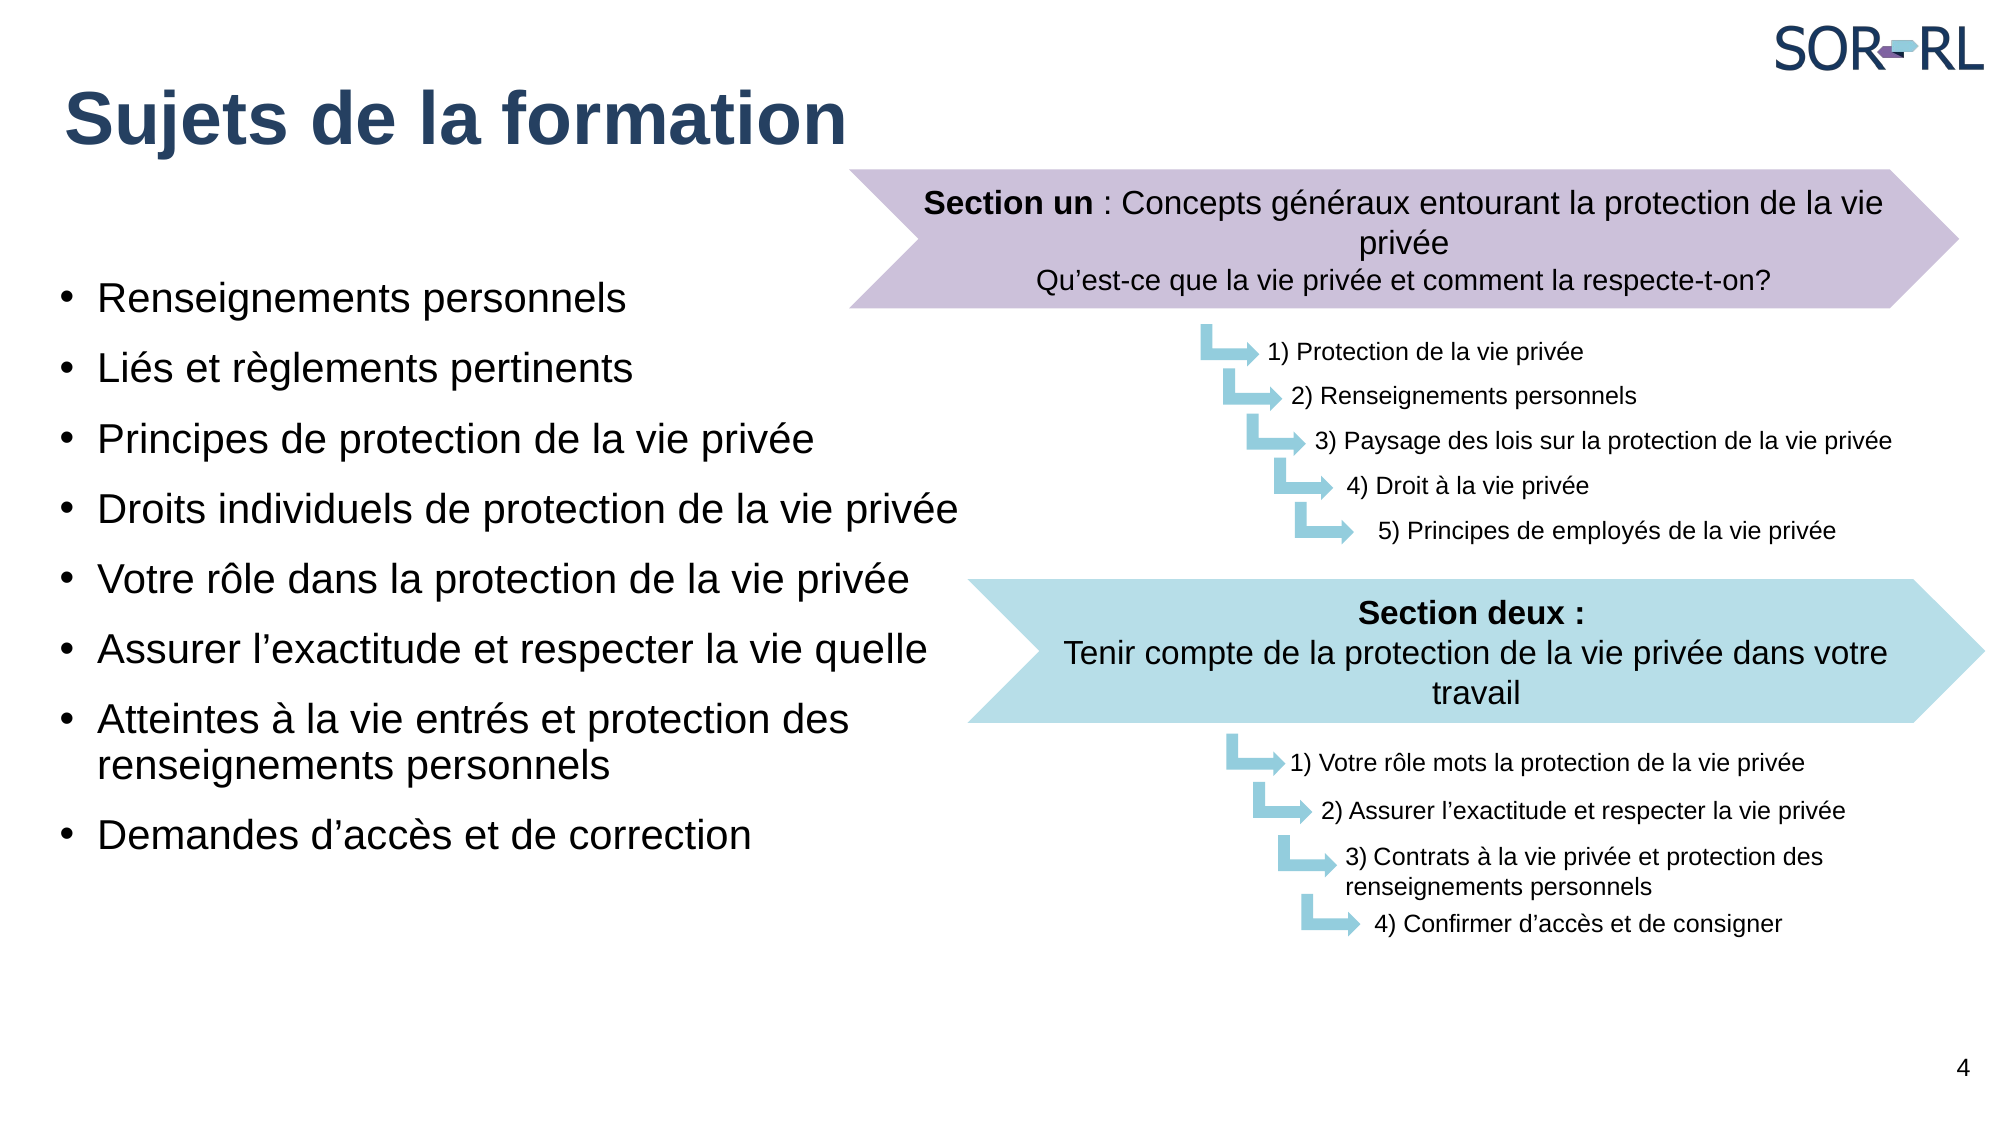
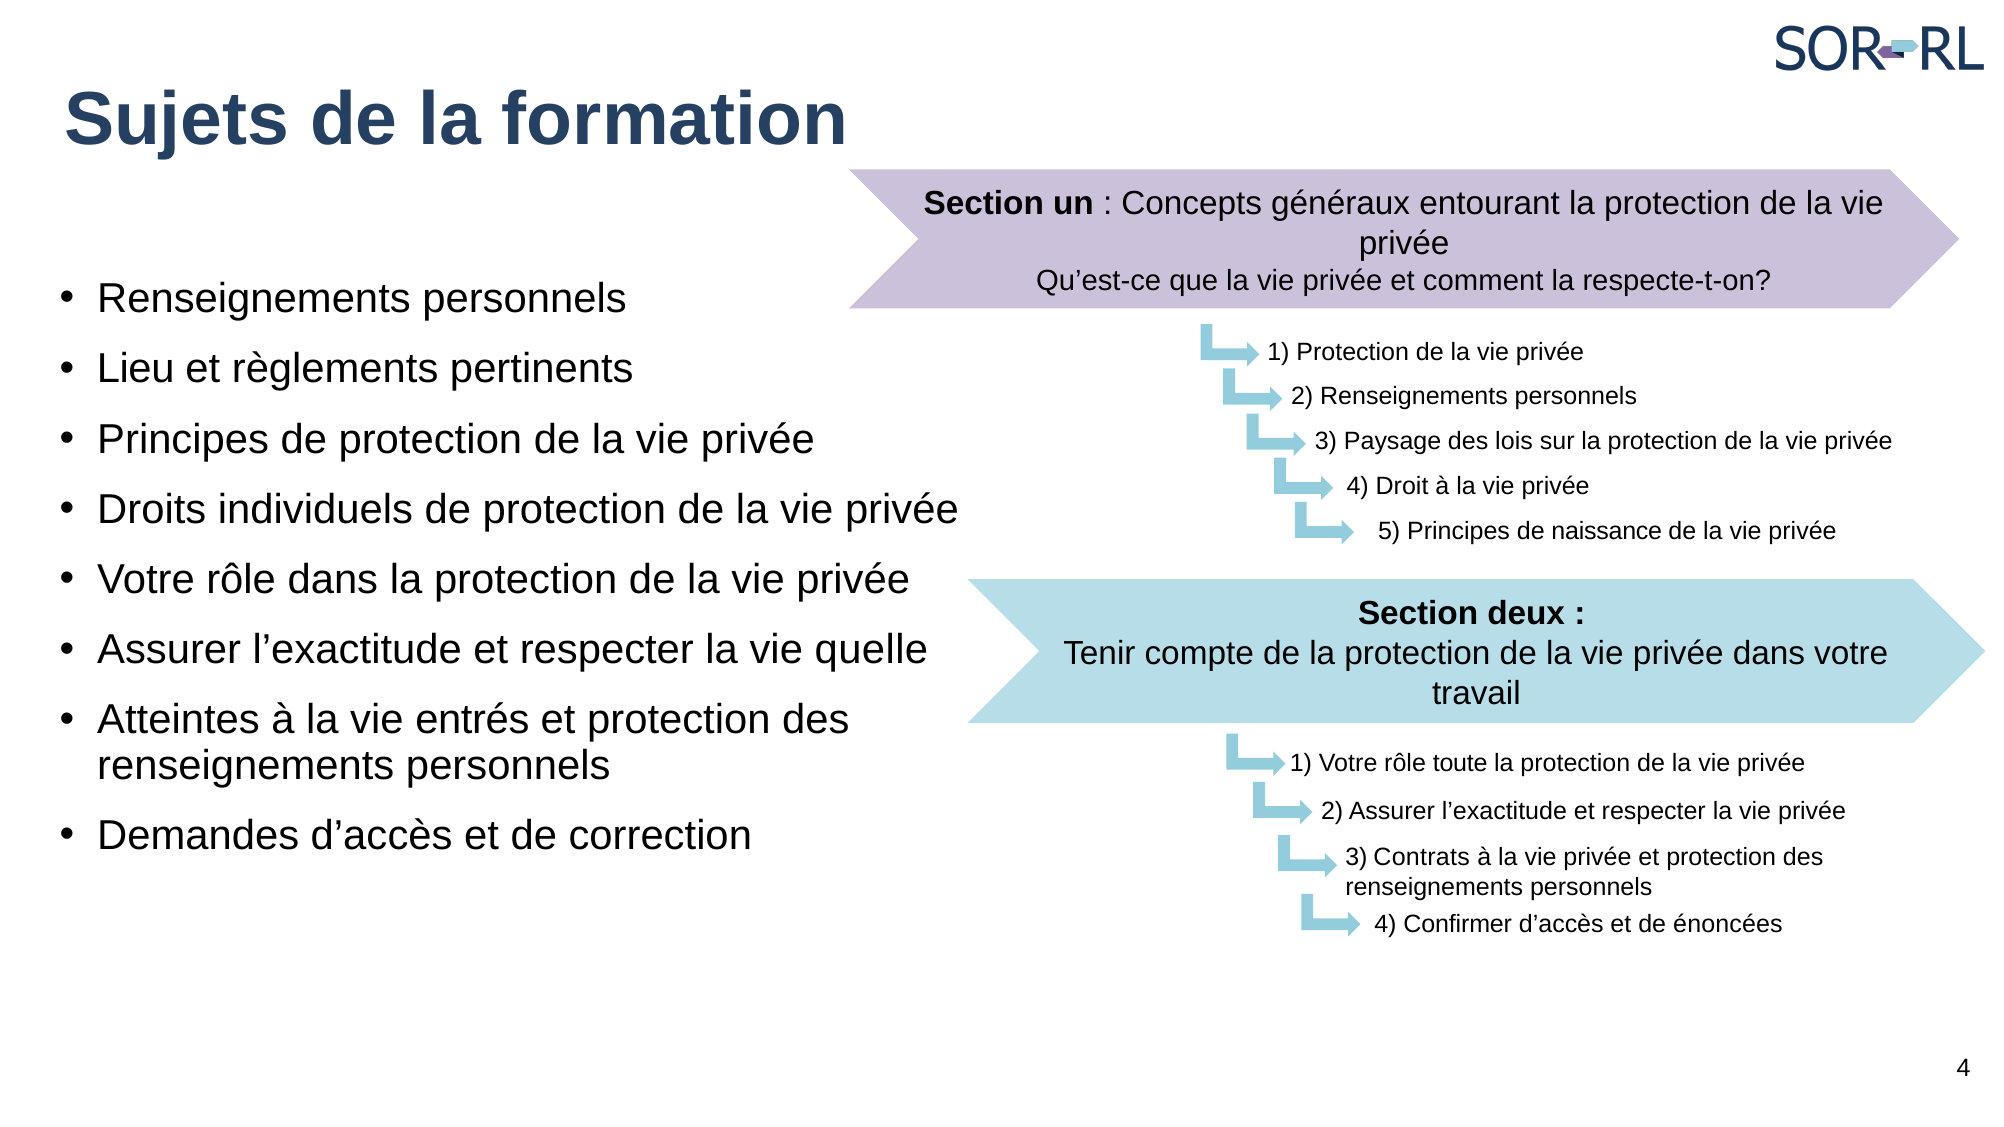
Liés: Liés -> Lieu (136, 369)
employés: employés -> naissance (1607, 531)
mots: mots -> toute (1460, 763)
consigner: consigner -> énoncées (1728, 925)
